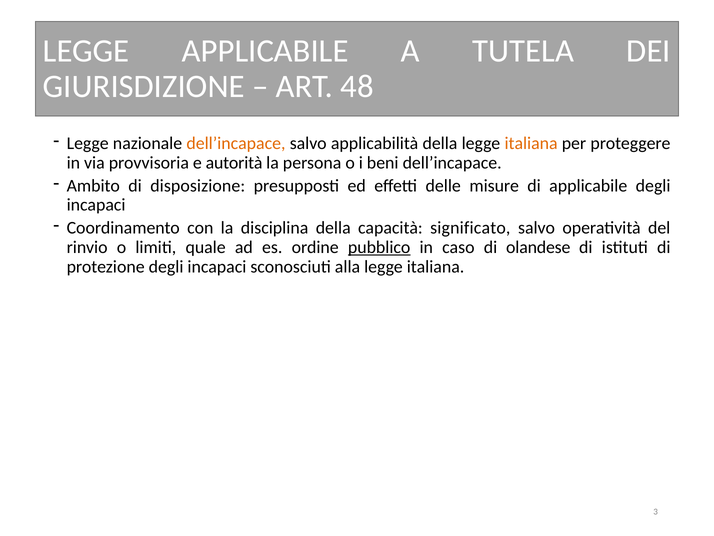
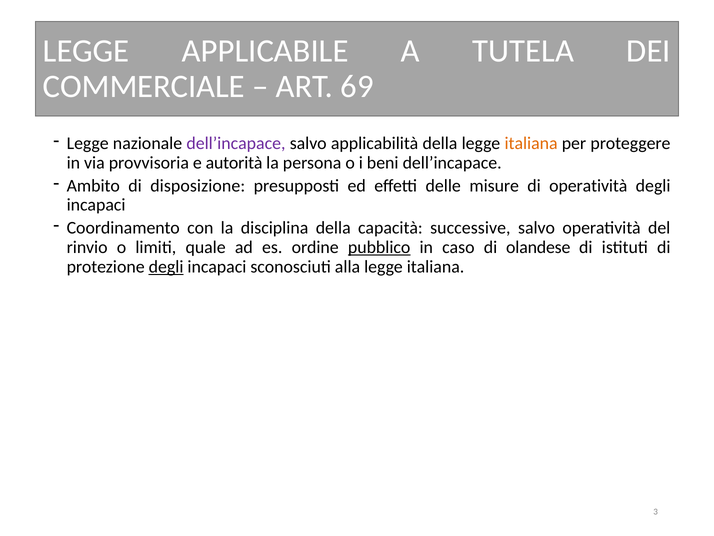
GIURISDIZIONE: GIURISDIZIONE -> COMMERCIALE (144, 86)
48: 48 -> 69 (357, 86)
dell’incapace colour: orange -> purple (236, 143)
di applicabile: applicabile -> operatività (588, 186)
significato: significato -> successive (470, 228)
degli underline: none -> present (166, 266)
